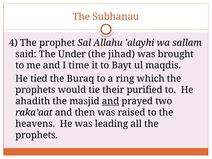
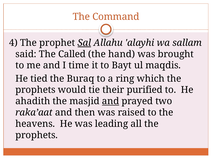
Subhanau: Subhanau -> Command (116, 17)
Sal underline: none -> present (84, 43)
Under: Under -> Called (72, 54)
jihad: jihad -> hand (122, 54)
